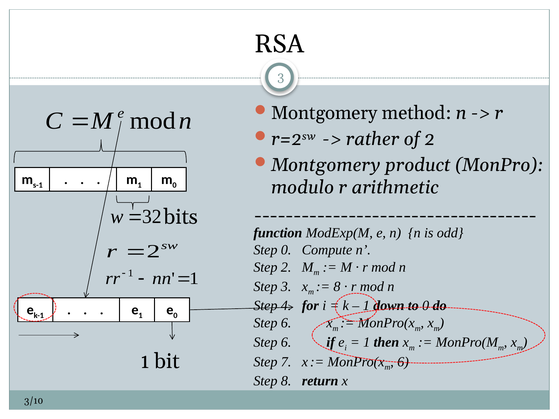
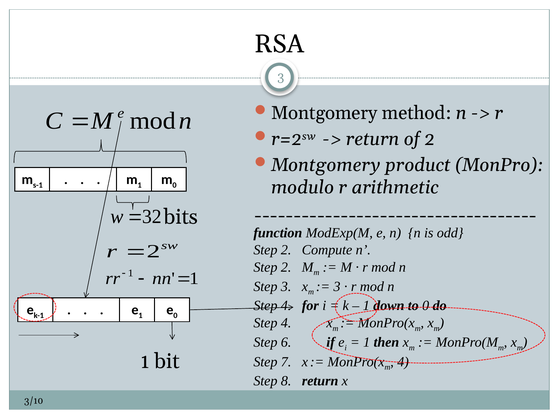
rather: rather -> return (373, 139)
0: 0 -> 2 (286, 250)
8: 8 -> 3 (337, 287)
6: 6 -> 4 (286, 323)
6: 6 -> 4 (403, 362)
